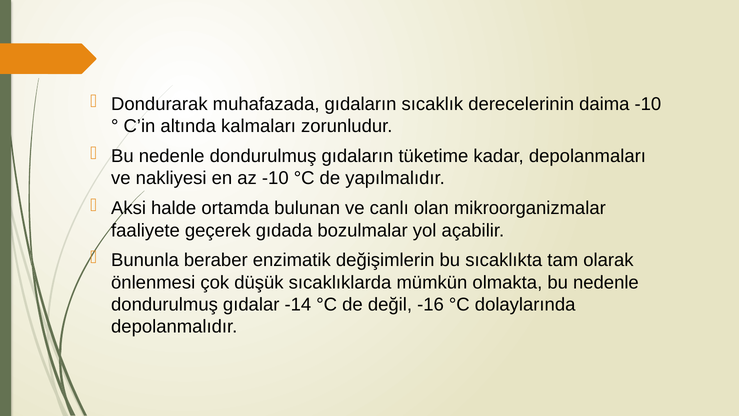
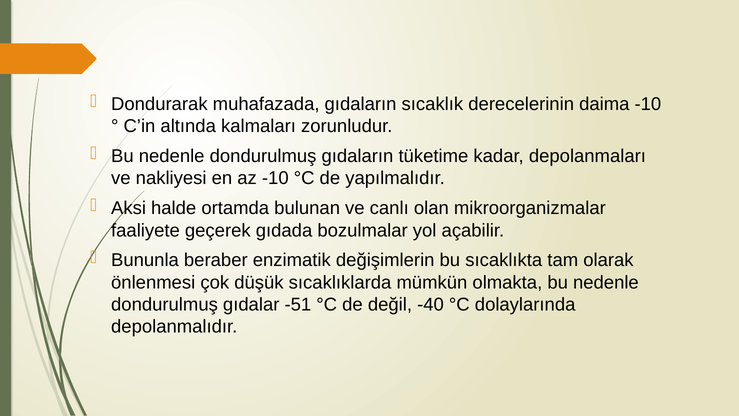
-14: -14 -> -51 (298, 304)
-16: -16 -> -40 (431, 304)
